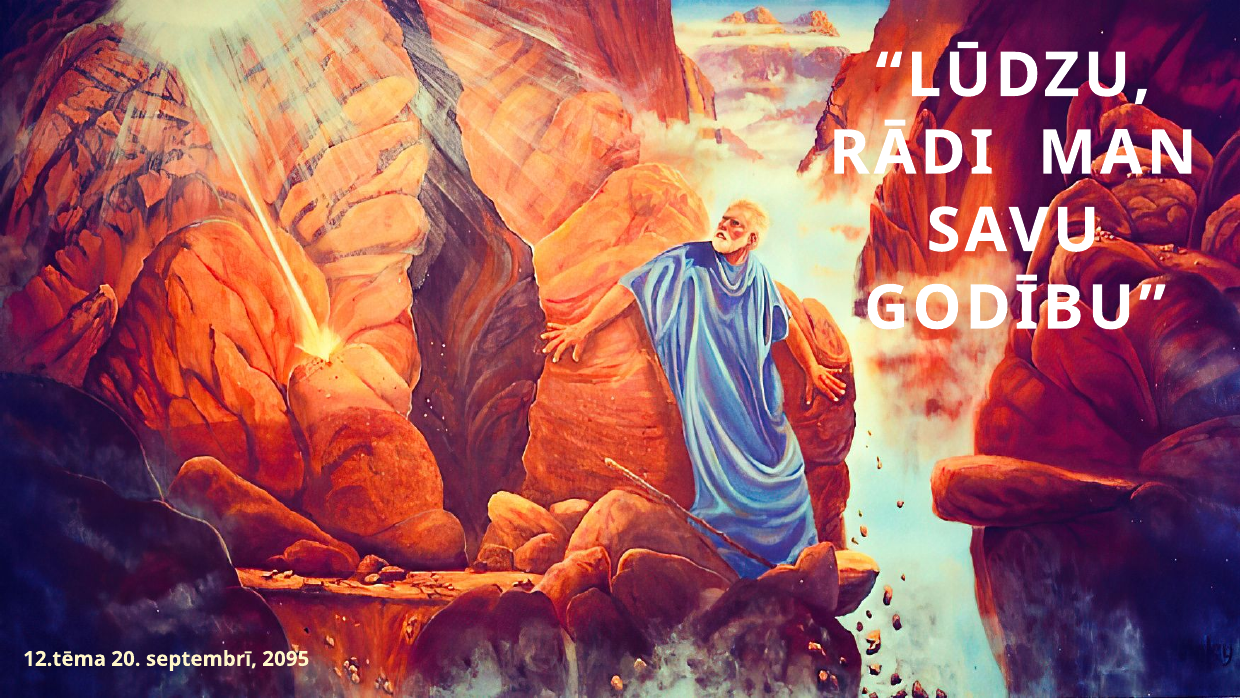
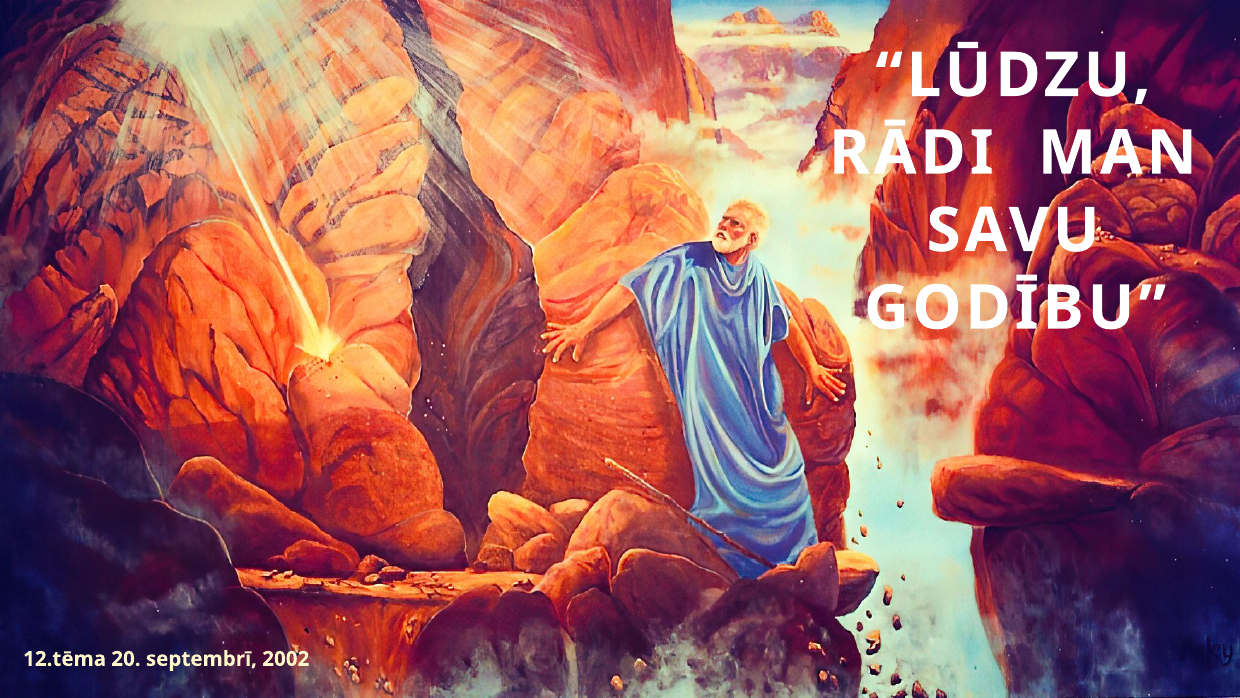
2095: 2095 -> 2002 (286, 659)
